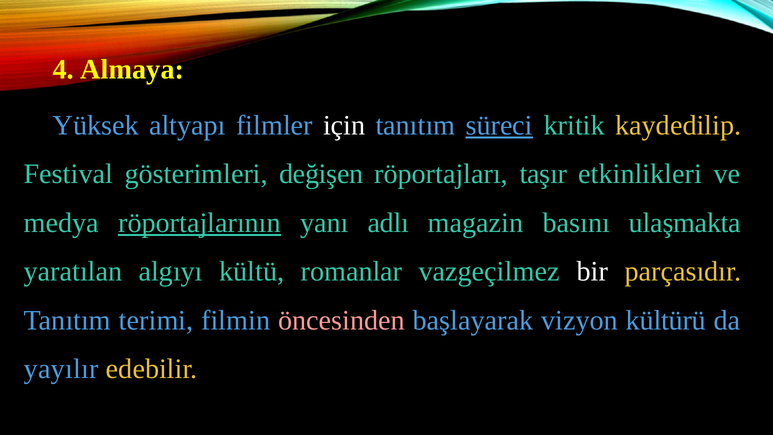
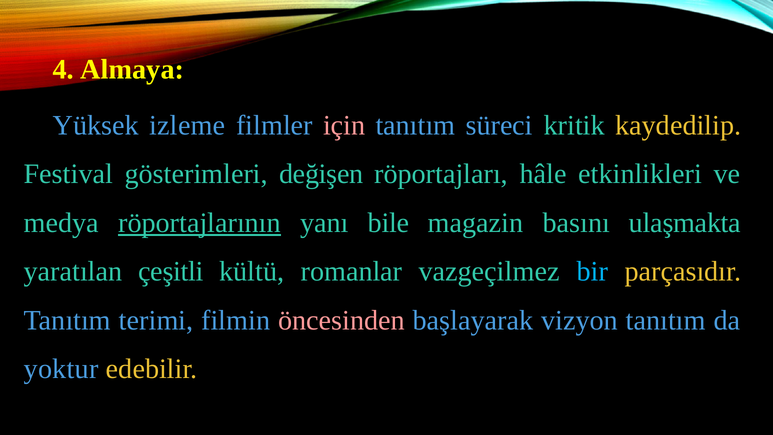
altyapı: altyapı -> izleme (187, 125)
için colour: white -> pink (344, 125)
süreci underline: present -> none (499, 125)
taşır: taşır -> hâle (543, 174)
adlı: adlı -> bile (388, 223)
algıyı: algıyı -> çeşitli (171, 271)
bir colour: white -> light blue (593, 271)
vizyon kültürü: kültürü -> tanıtım (666, 320)
yayılır: yayılır -> yoktur (61, 369)
